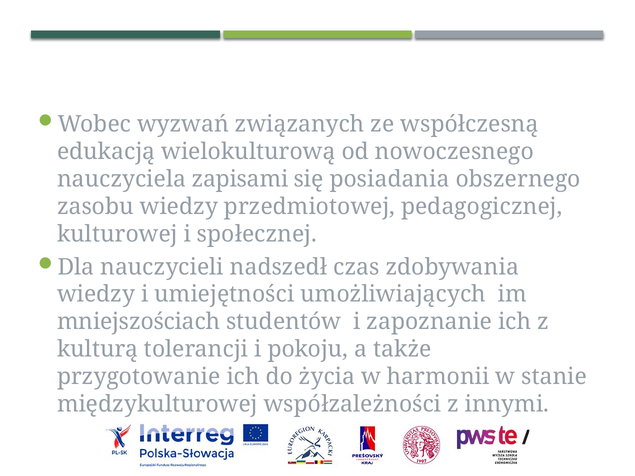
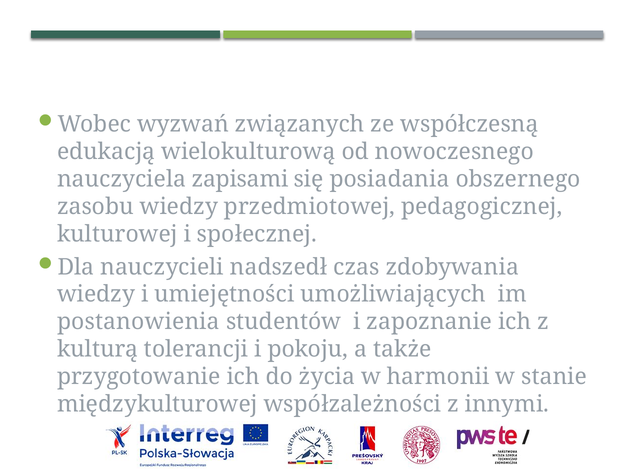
mniejszościach: mniejszościach -> postanowienia (138, 322)
